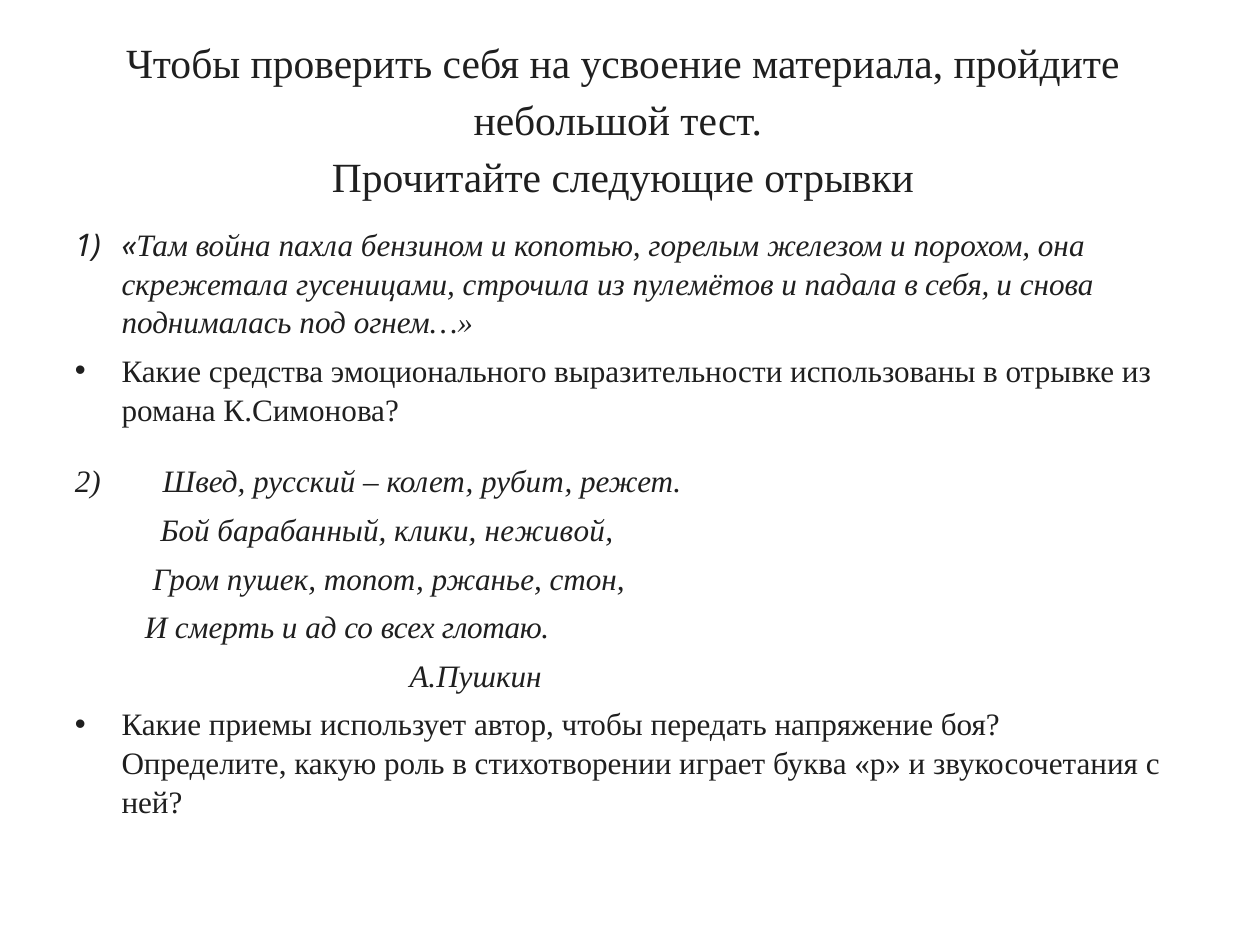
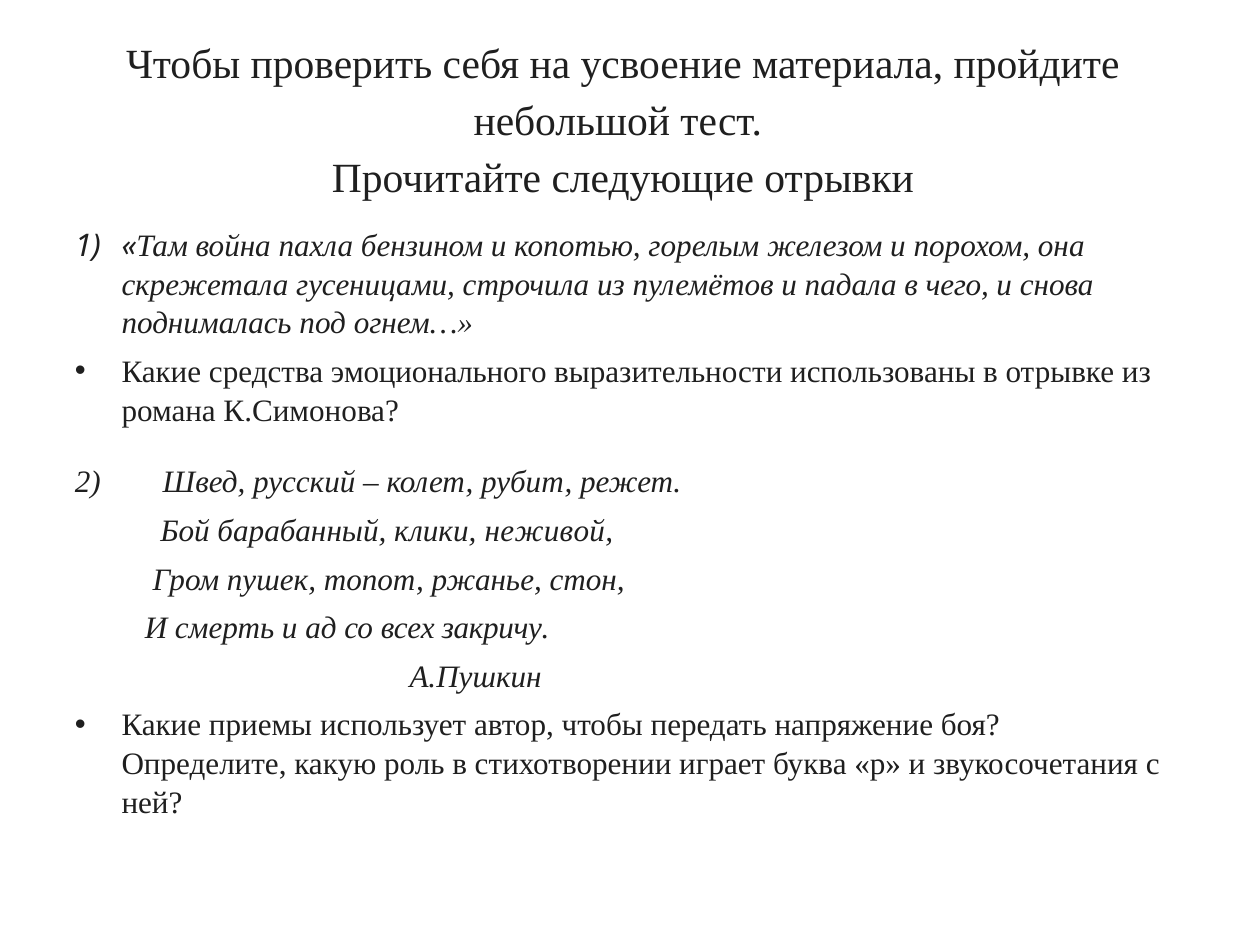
в себя: себя -> чего (957, 285)
глотаю: глотаю -> закричу (496, 629)
